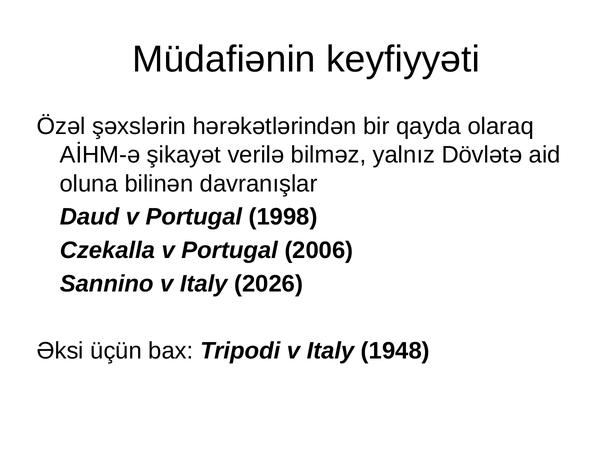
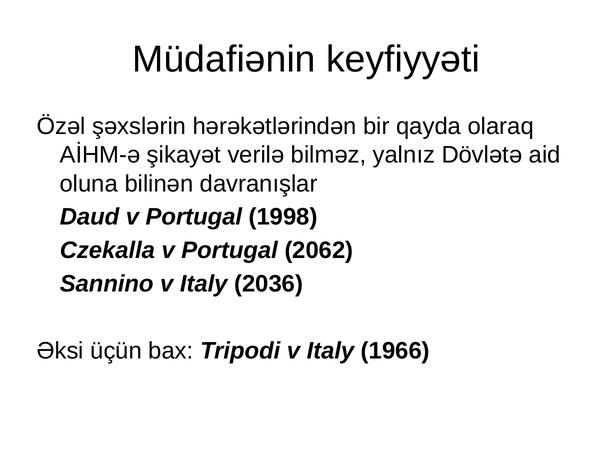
2006: 2006 -> 2062 (319, 250)
2026: 2026 -> 2036 (269, 284)
1948: 1948 -> 1966 (395, 351)
